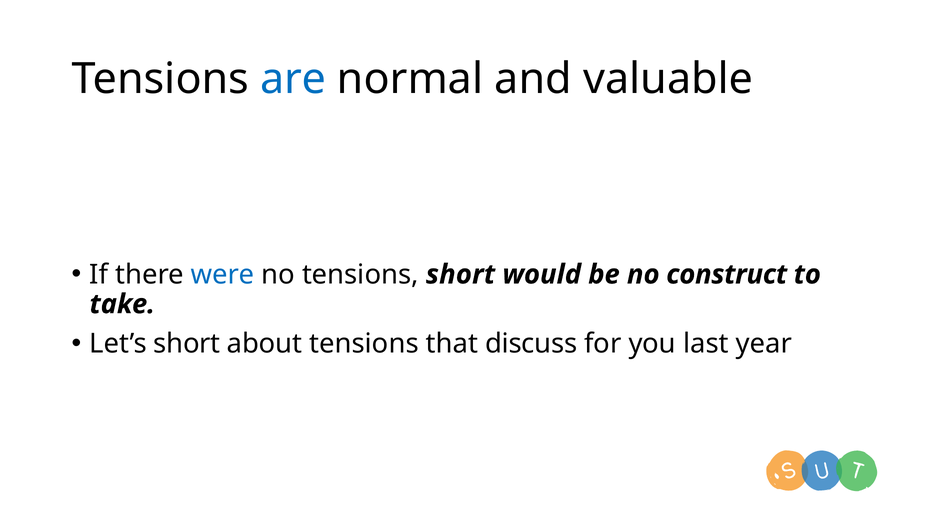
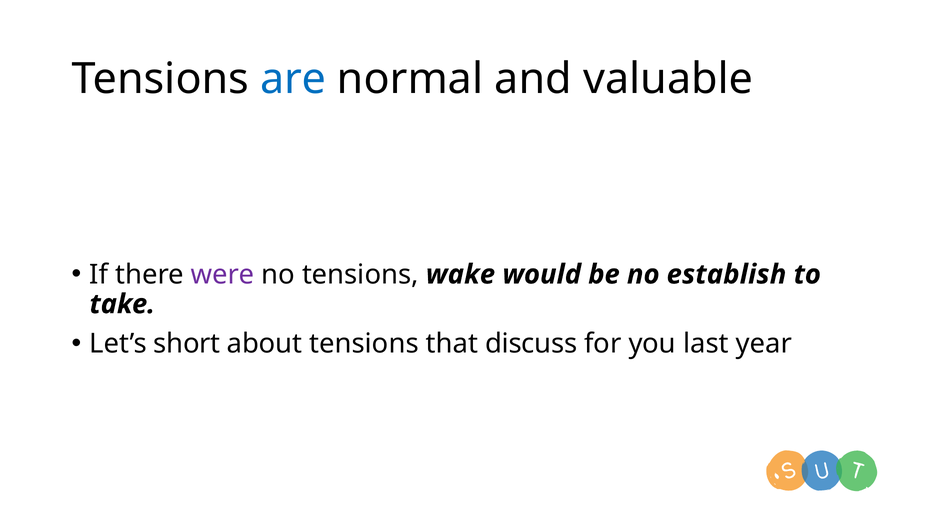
were colour: blue -> purple (223, 274)
tensions short: short -> wake (461, 274)
construct: construct -> establish (726, 274)
